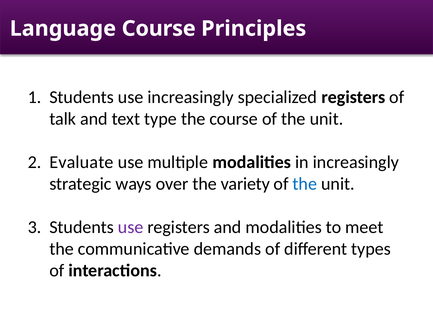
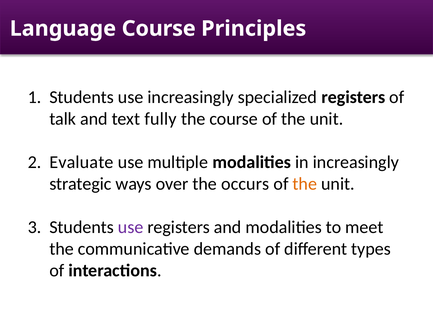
type: type -> fully (160, 119)
variety: variety -> occurs (245, 184)
the colour: blue -> orange (305, 184)
